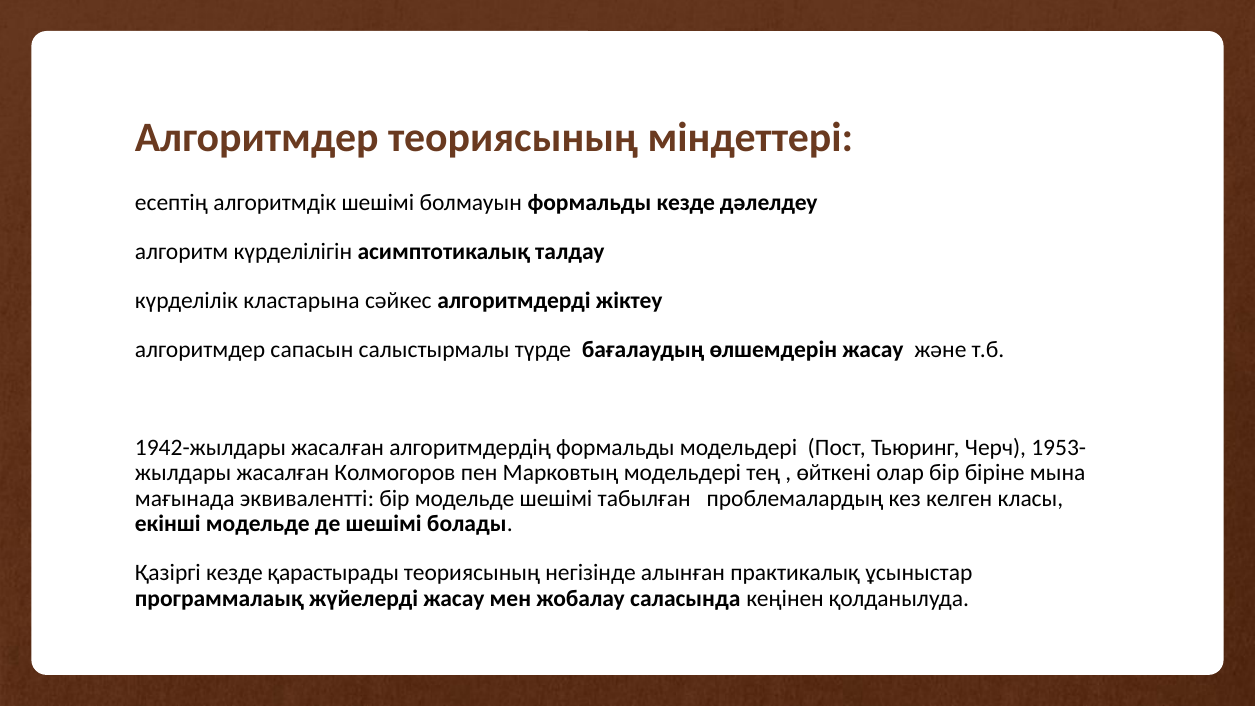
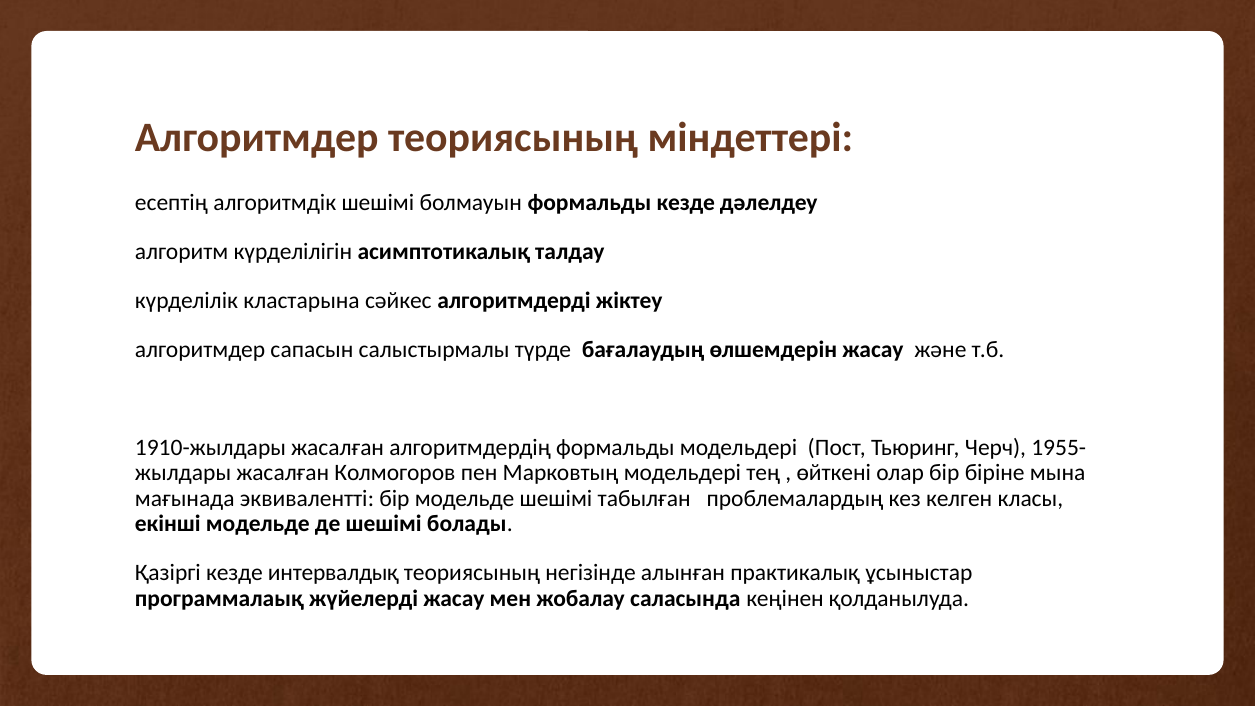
1942-жылдары: 1942-жылдары -> 1910-жылдары (210, 448)
1953-: 1953- -> 1955- (1059, 448)
қарастырады: қарастырады -> интервалдық (333, 573)
